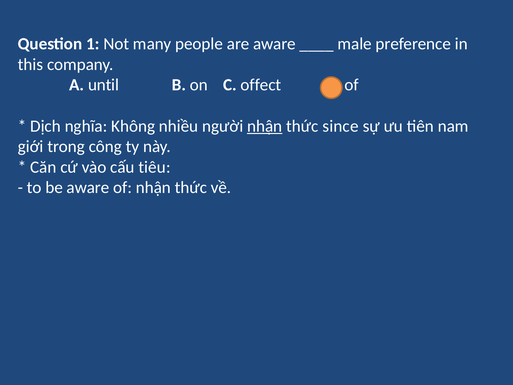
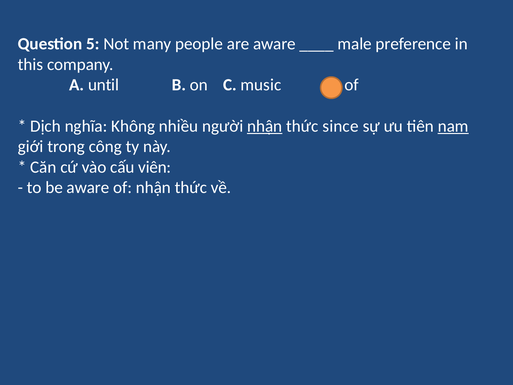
1: 1 -> 5 (93, 44)
offect: offect -> music (261, 85)
nam underline: none -> present (453, 126)
tiêu: tiêu -> viên (155, 167)
